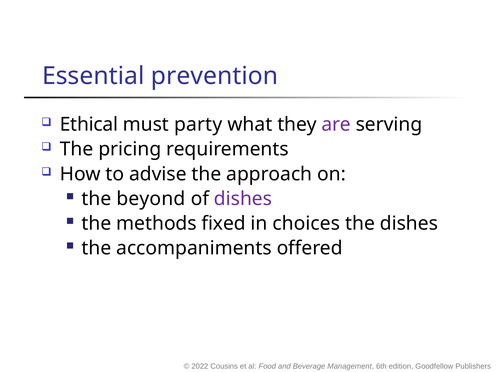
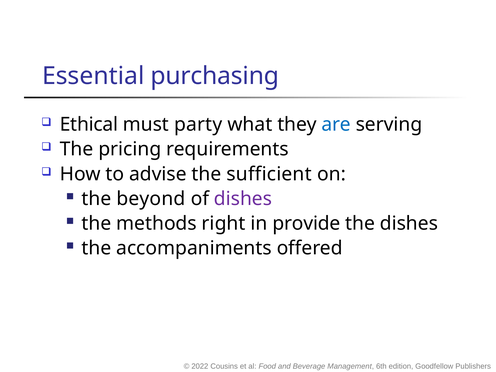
prevention: prevention -> purchasing (215, 76)
are colour: purple -> blue (336, 125)
approach: approach -> sufficient (269, 174)
fixed: fixed -> right (224, 223)
choices: choices -> provide (306, 223)
